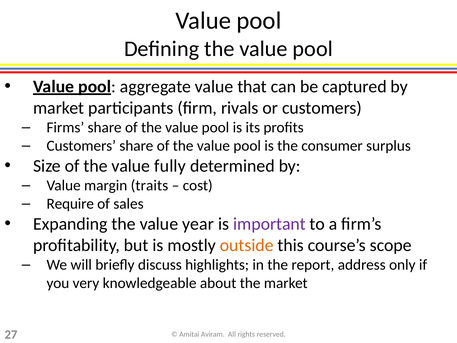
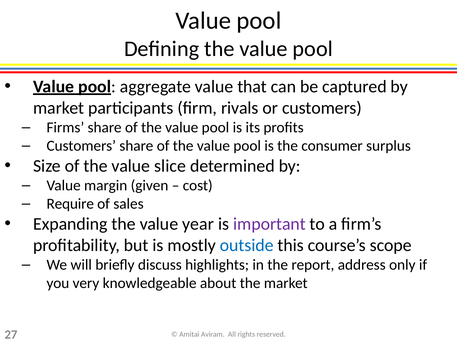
fully: fully -> slice (170, 166)
traits: traits -> given (150, 185)
outside colour: orange -> blue (247, 245)
